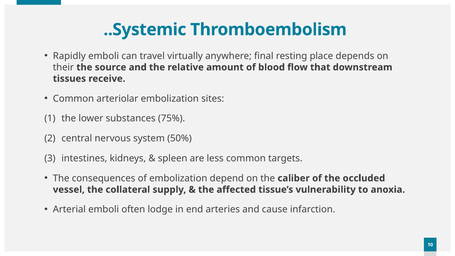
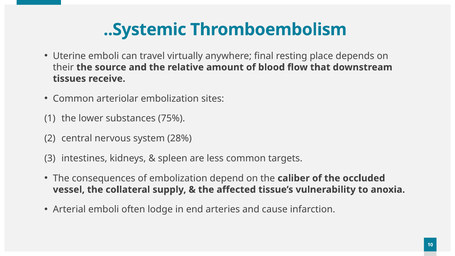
Rapidly: Rapidly -> Uterine (69, 56)
50%: 50% -> 28% (179, 138)
